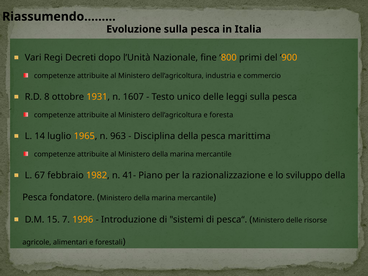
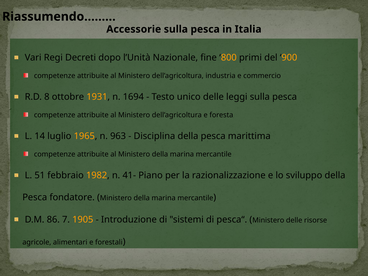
Evoluzione: Evoluzione -> Accessorie (134, 29)
1607: 1607 -> 1694 (133, 97)
67: 67 -> 51 (40, 175)
15: 15 -> 86 (53, 220)
1996: 1996 -> 1905 (83, 220)
